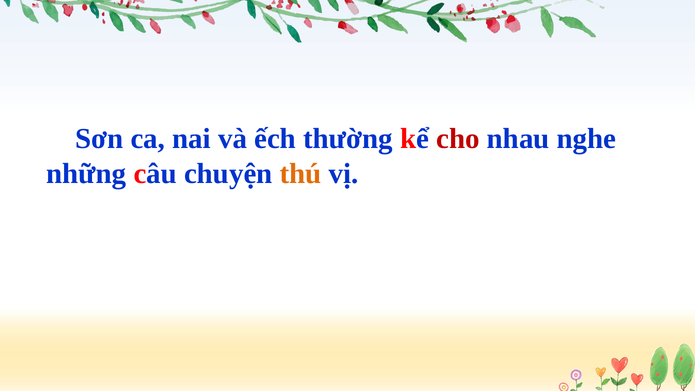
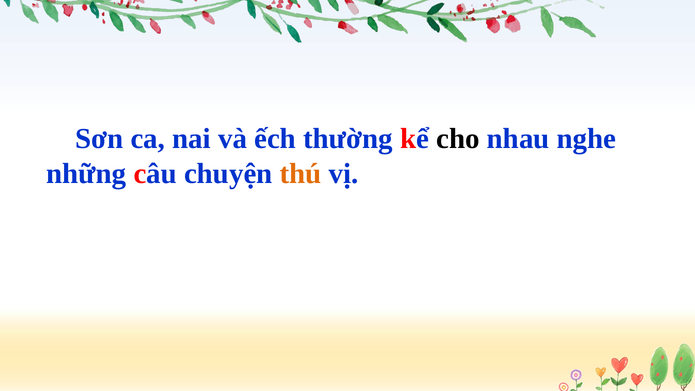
cho colour: red -> black (458, 139)
